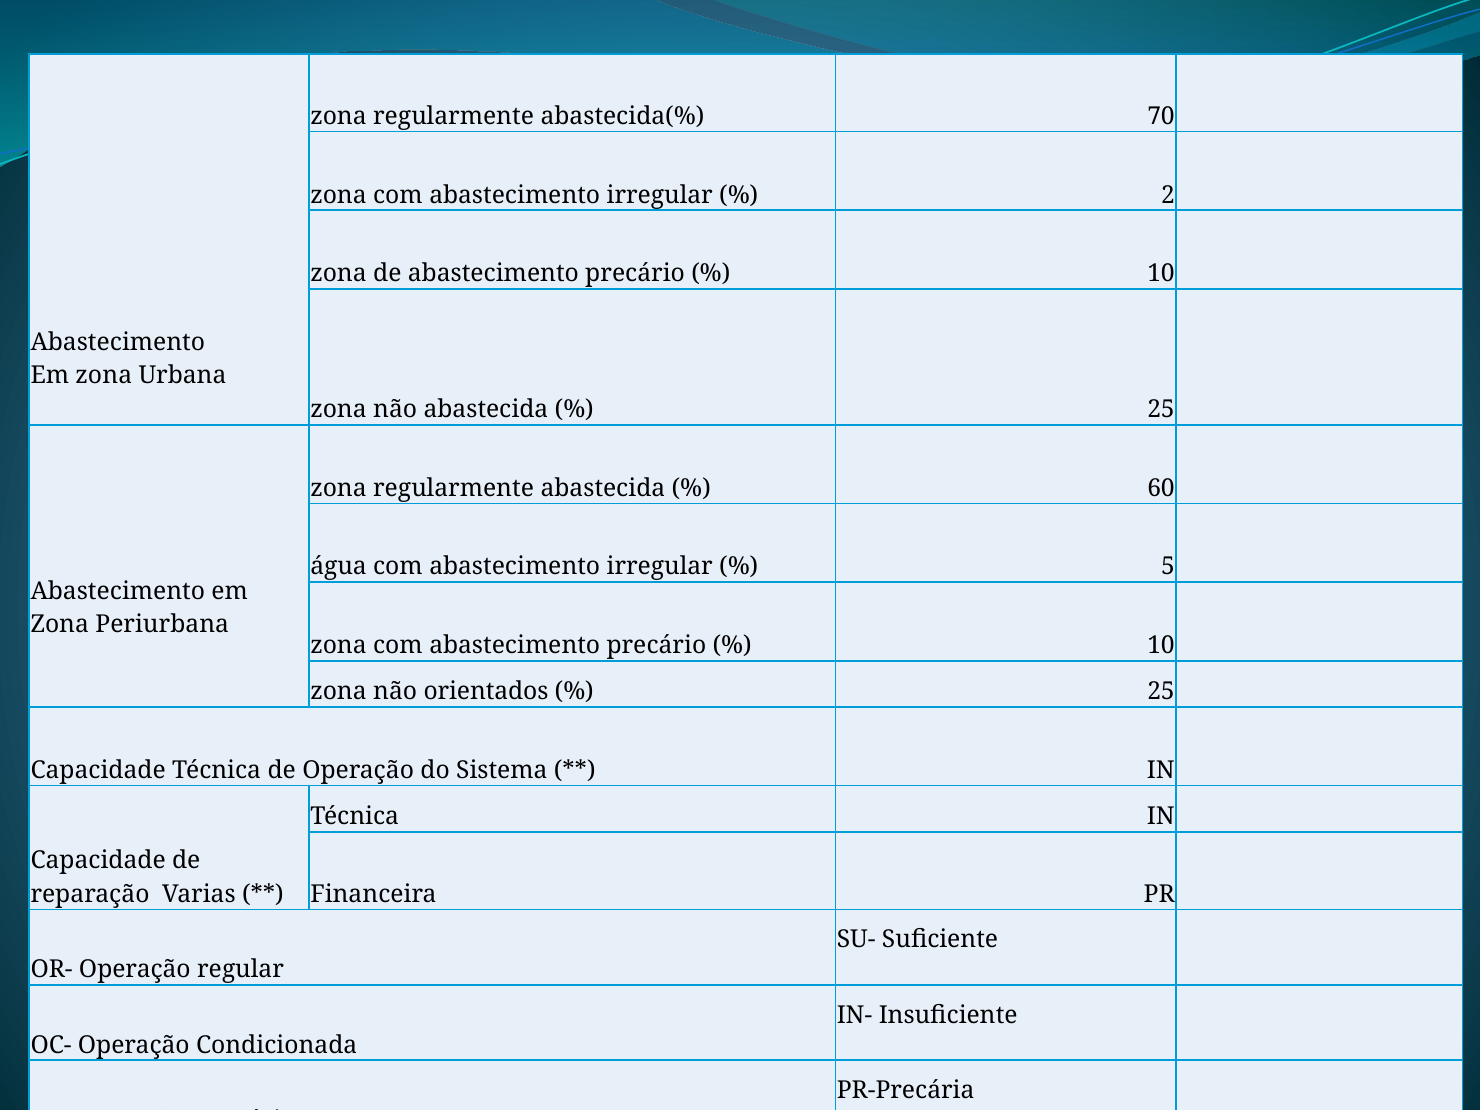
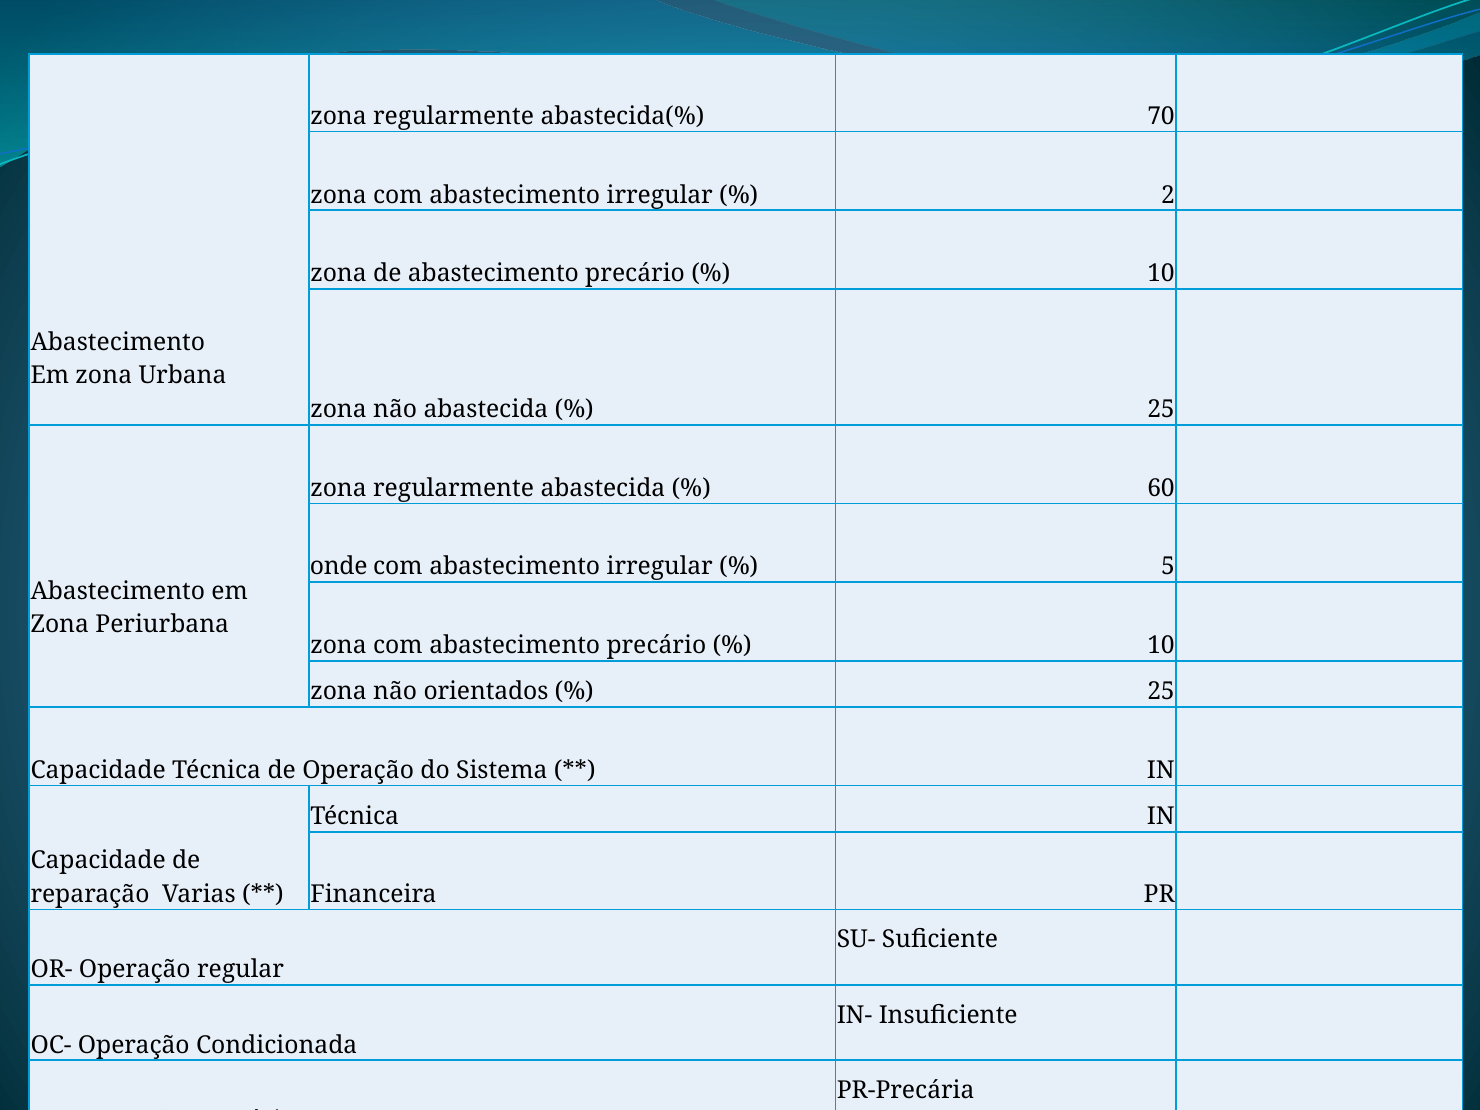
água: água -> onde (339, 567)
